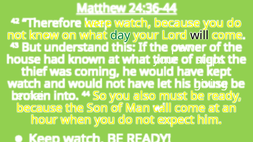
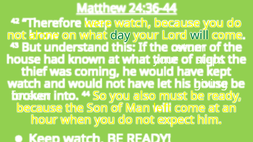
knew: knew -> alone (44, 36)
will colour: black -> green (199, 36)
power: power -> return (189, 48)
remain: remain -> forever (31, 96)
call: call -> left (162, 108)
